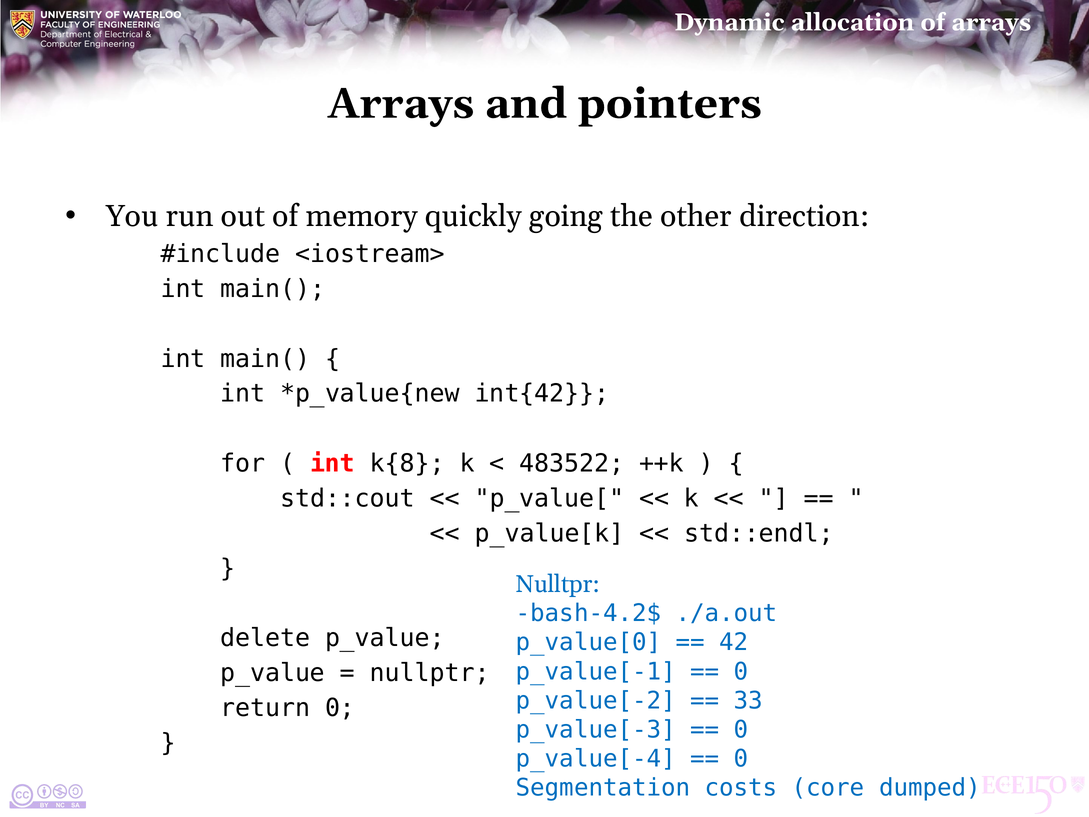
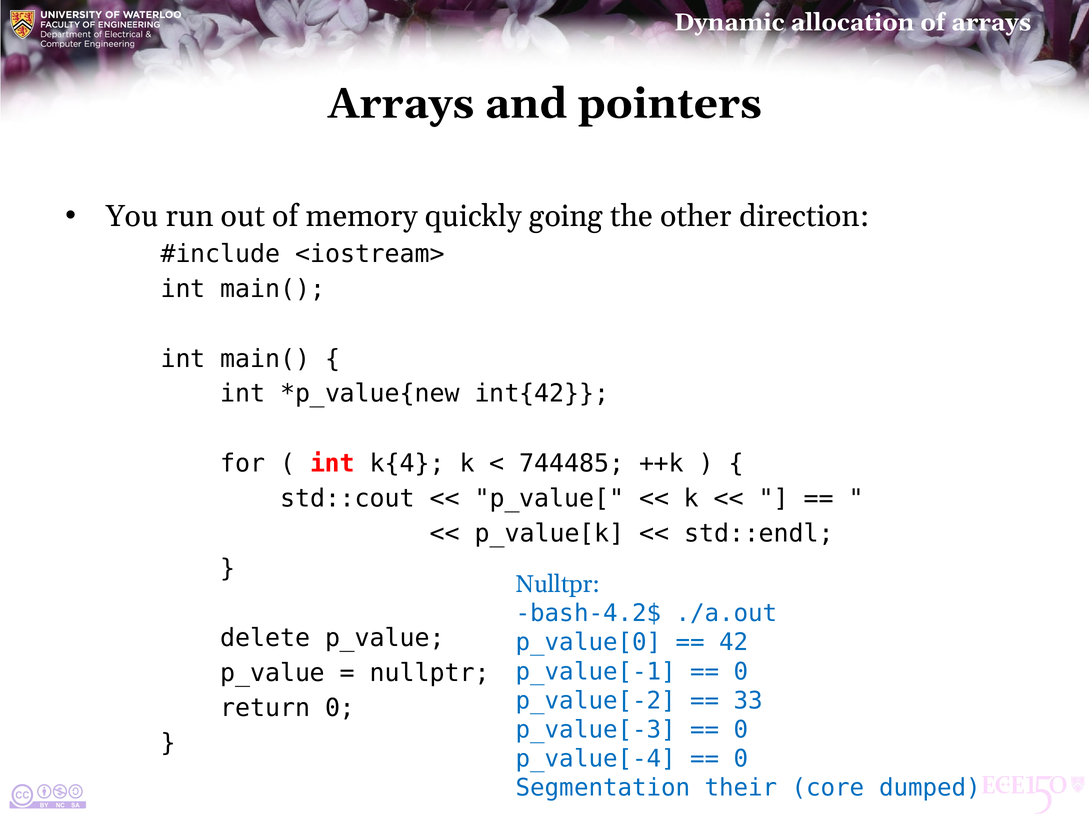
k{8: k{8 -> k{4 (407, 463)
483522: 483522 -> 744485 (572, 463)
costs: costs -> their (741, 787)
